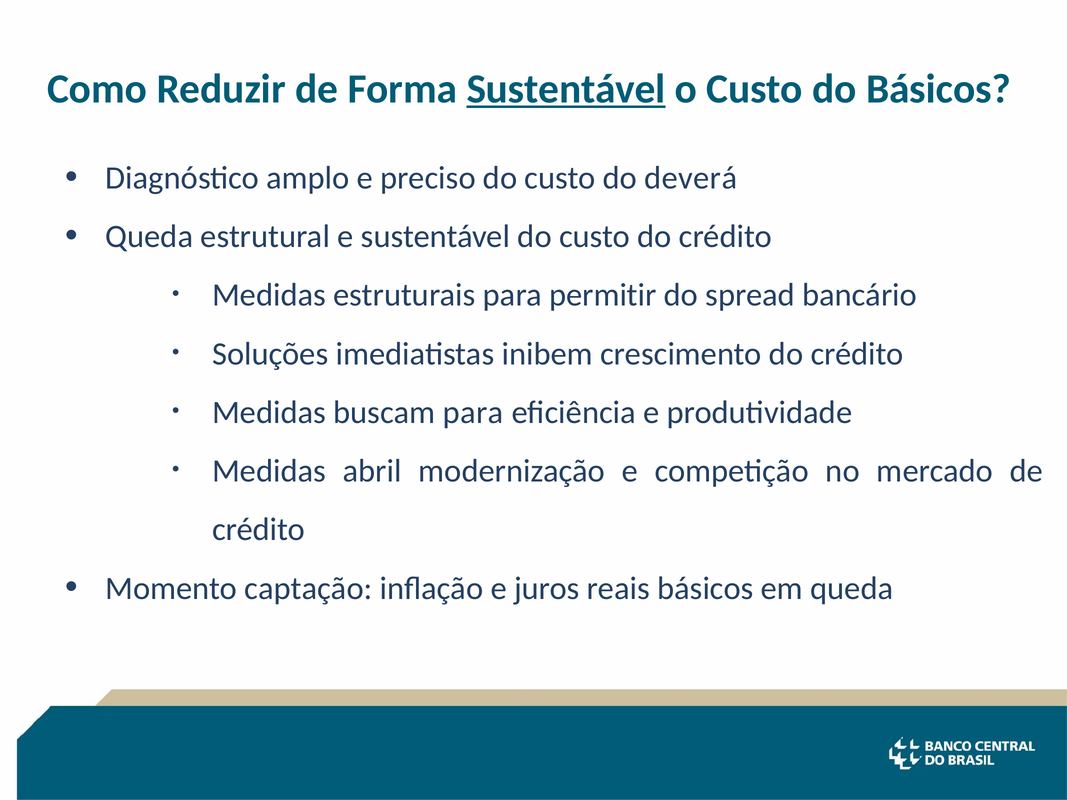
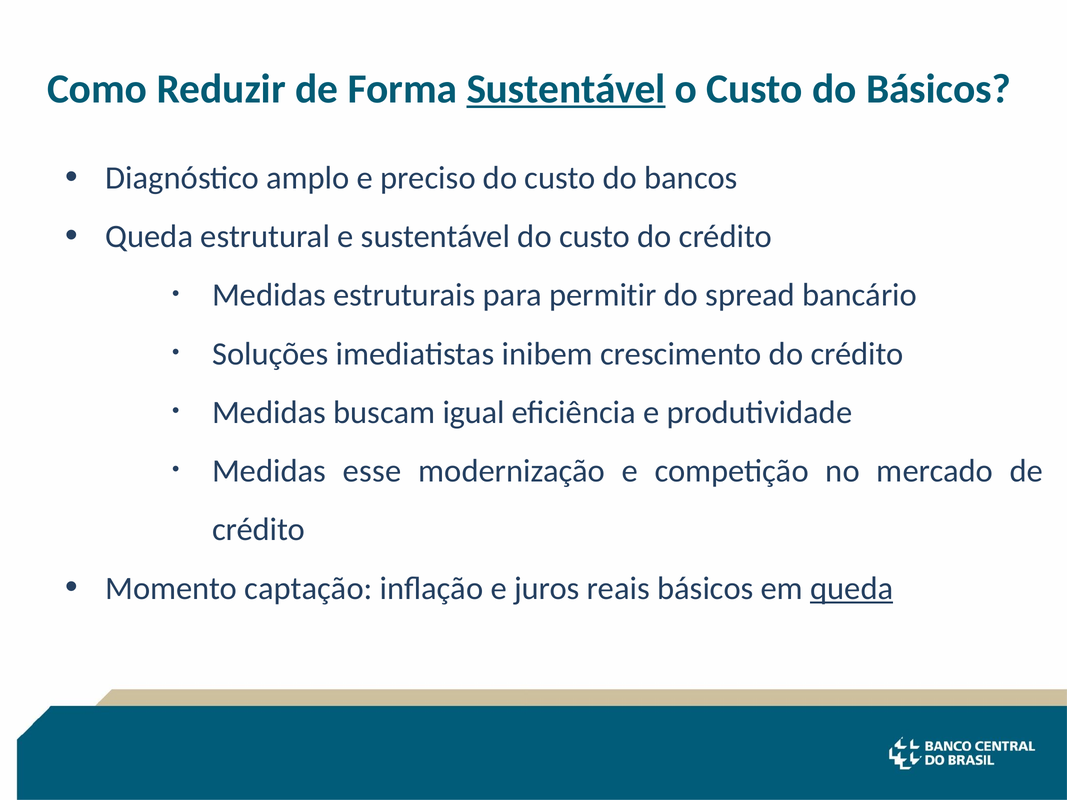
deverá: deverá -> bancos (691, 178)
buscam para: para -> igual (474, 413)
abril: abril -> esse (372, 471)
queda underline: none -> present (852, 588)
